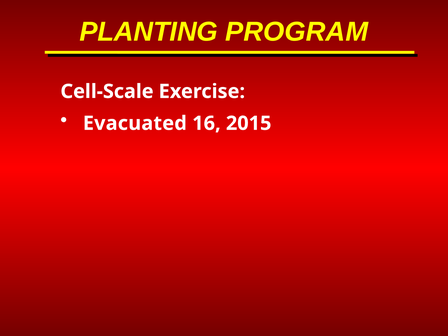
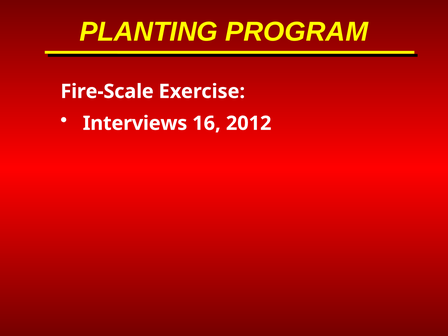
Cell-Scale: Cell-Scale -> Fire-Scale (107, 91)
Evacuated: Evacuated -> Interviews (135, 123)
2015: 2015 -> 2012 (249, 123)
